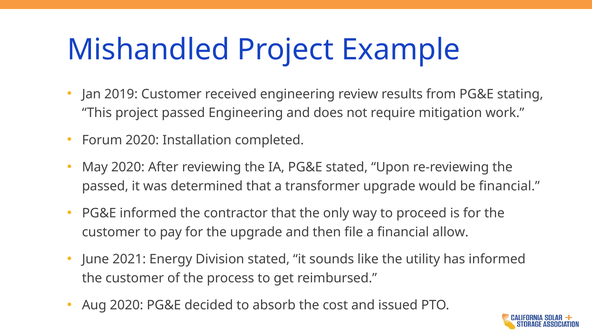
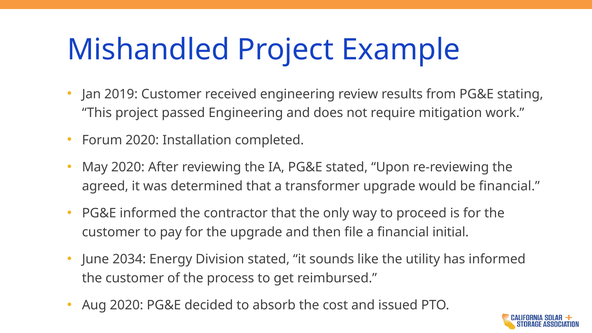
passed: passed -> agreed (105, 186)
allow: allow -> initial (451, 232)
2021: 2021 -> 2034 (129, 259)
